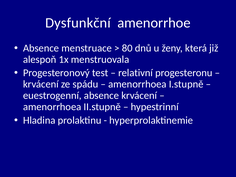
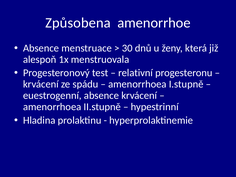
Dysfunkční: Dysfunkční -> Způsobena (78, 23)
80: 80 -> 30 (127, 48)
